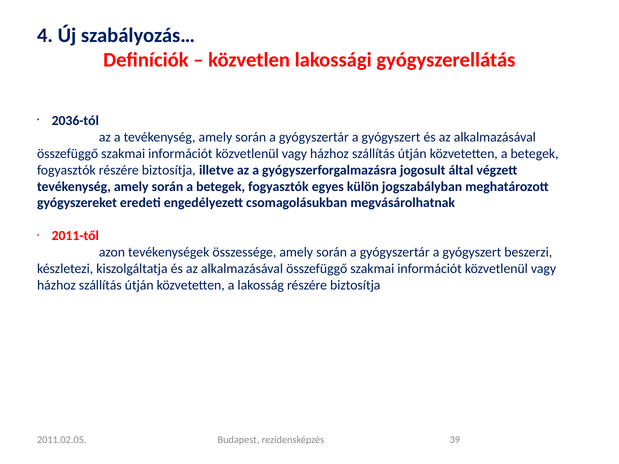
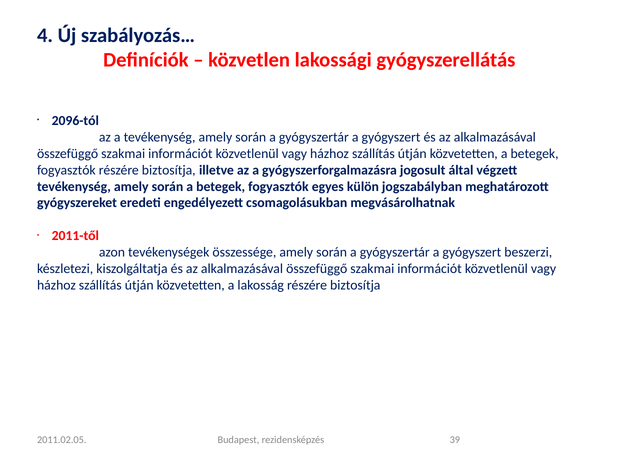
2036-tól: 2036-tól -> 2096-tól (75, 121)
